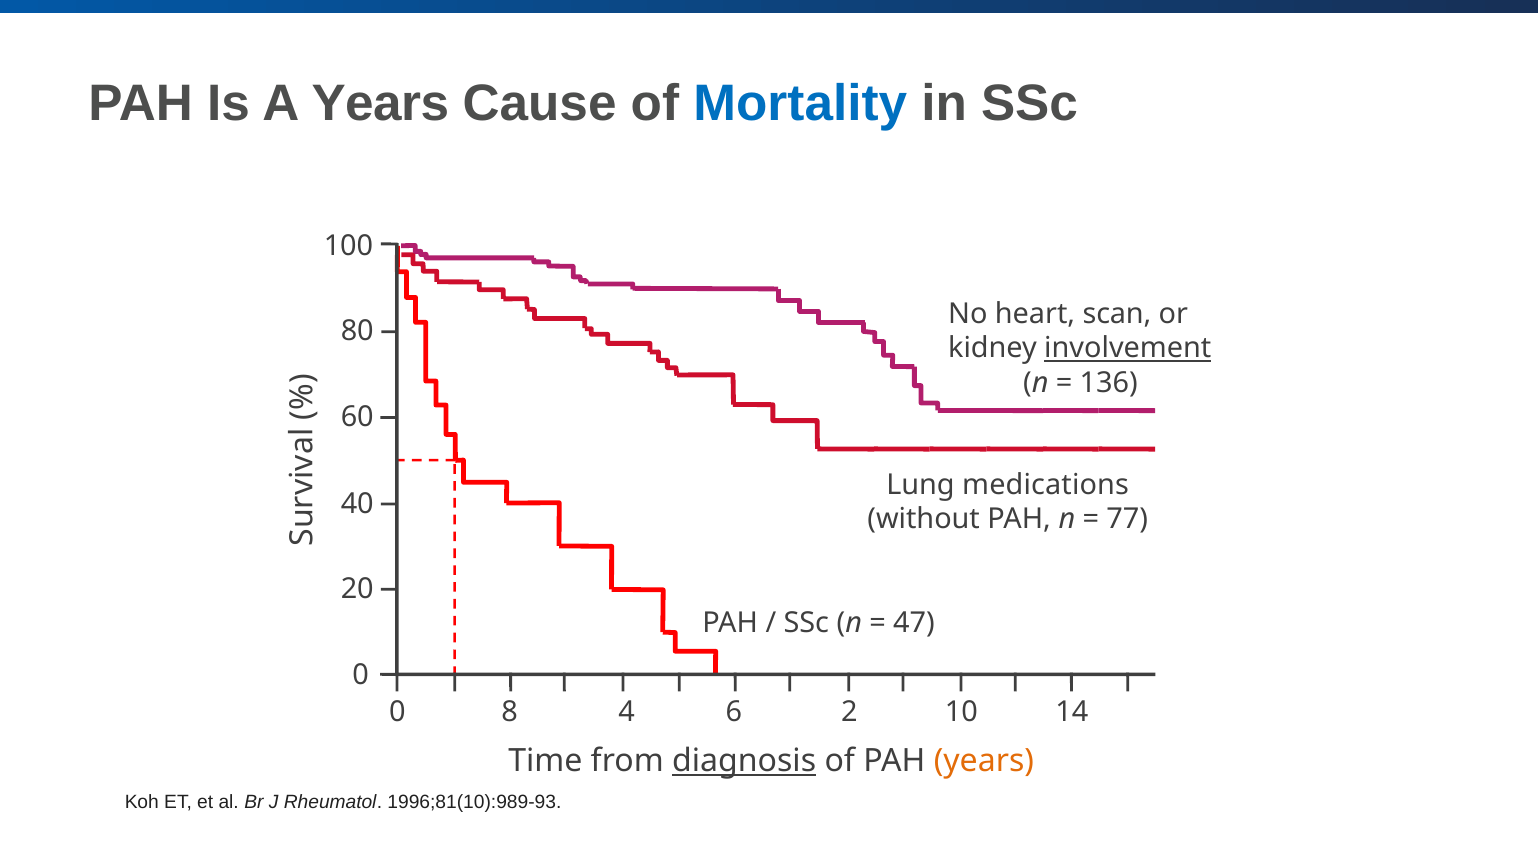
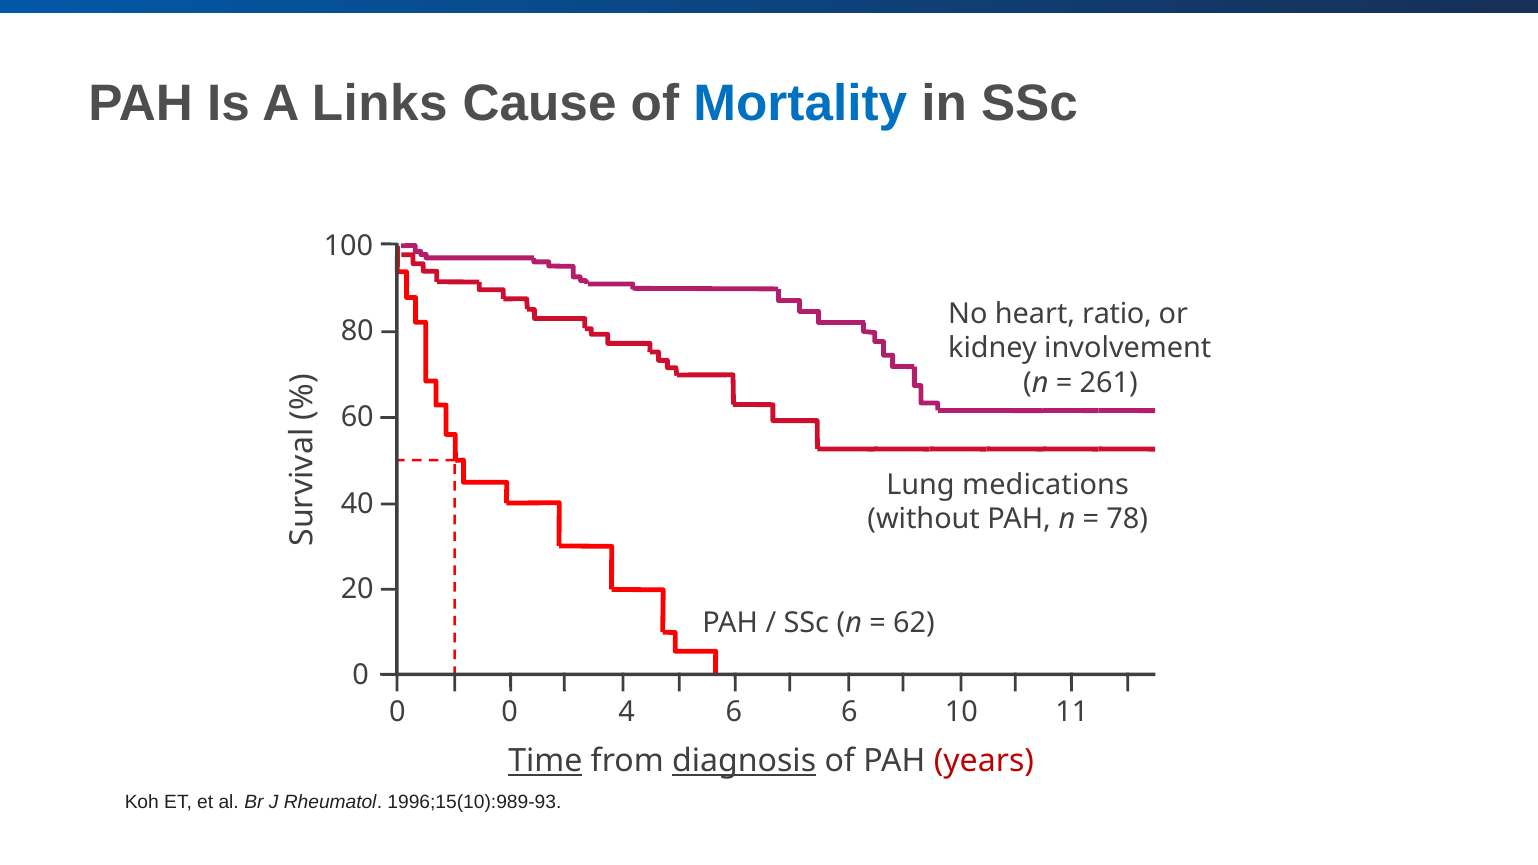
A Years: Years -> Links (380, 103)
scan: scan -> ratio (1117, 314)
involvement underline: present -> none (1128, 348)
136: 136 -> 261 (1109, 383)
77: 77 -> 78 (1127, 519)
47: 47 -> 62 (914, 623)
0 8: 8 -> 0 (510, 712)
6 2: 2 -> 6 (849, 712)
14: 14 -> 11 (1072, 712)
Time underline: none -> present (545, 761)
years colour: orange -> red (984, 761)
1996;81(10):989-93: 1996;81(10):989-93 -> 1996;15(10):989-93 (474, 802)
